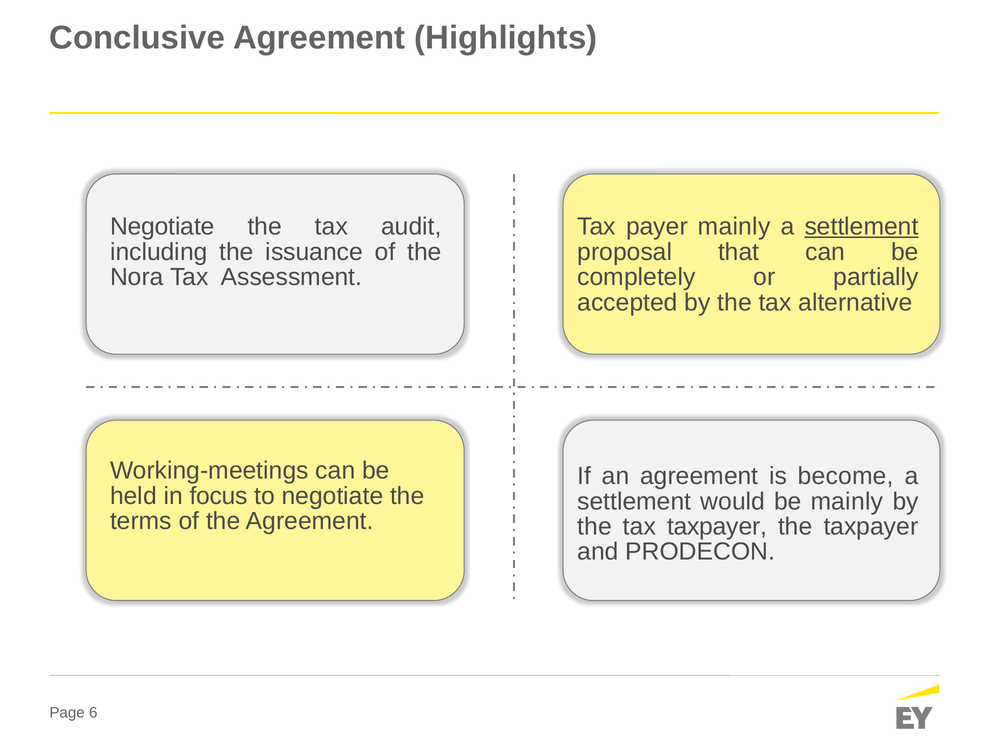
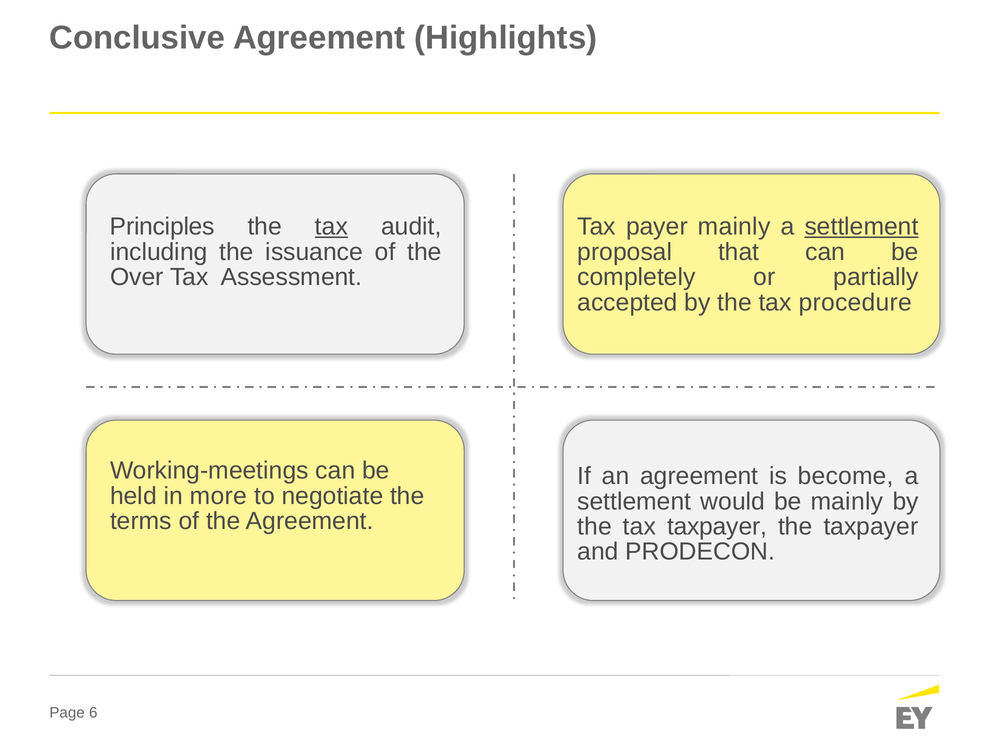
Negotiate: Negotiate -> Principles (162, 227)
tax underline: none -> present (331, 227)
Nora: Nora -> Over (137, 277)
alternative: alternative -> procedure (855, 302)
focus: focus -> more (218, 496)
